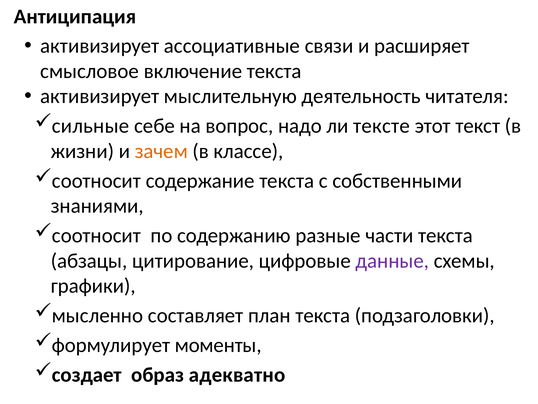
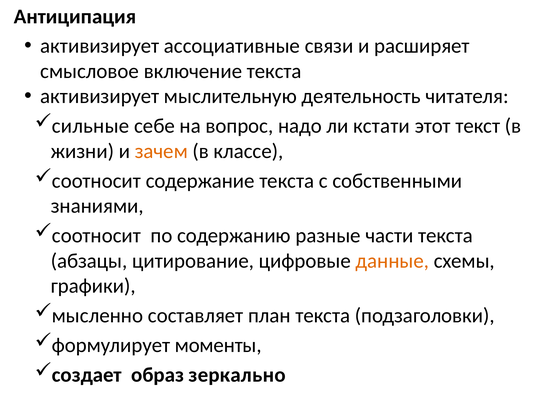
тексте: тексте -> кстати (382, 126)
данные colour: purple -> orange (392, 260)
адекватно: адекватно -> зеркально (237, 374)
